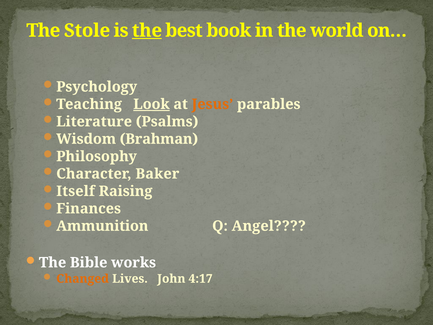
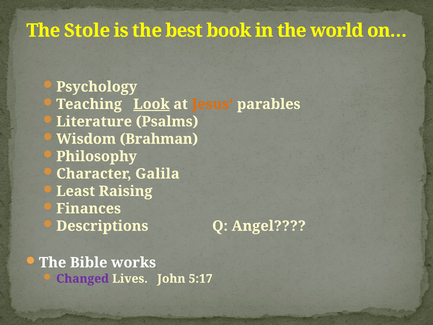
the underline: present -> none (147, 31)
Baker: Baker -> Galila (157, 174)
Itself: Itself -> Least (76, 191)
Ammunition: Ammunition -> Descriptions (102, 226)
Changed colour: orange -> purple (83, 279)
4:17: 4:17 -> 5:17 (201, 279)
